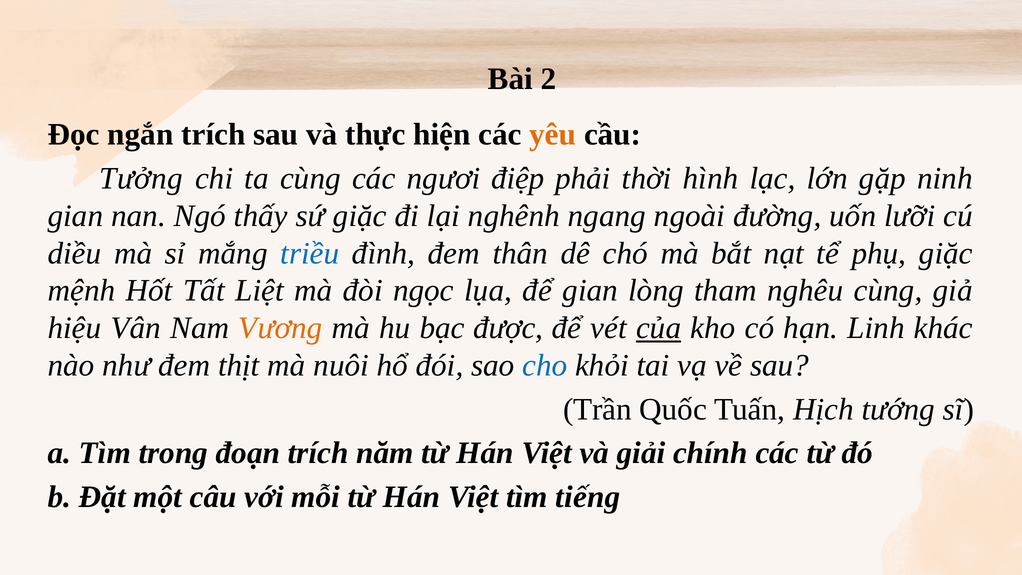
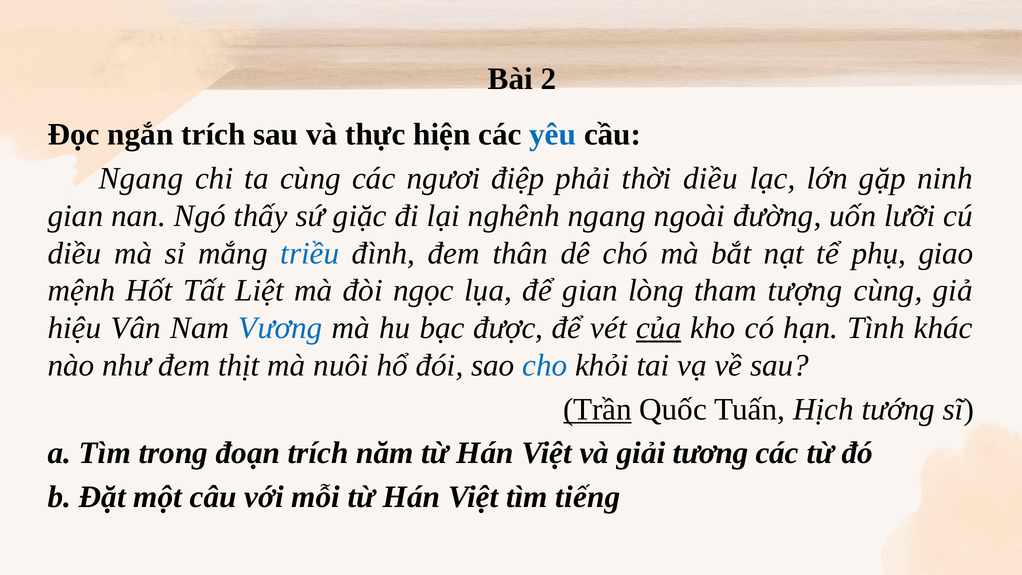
yêu colour: orange -> blue (553, 135)
Tưởng: Tưởng -> Ngang (141, 178)
thời hình: hình -> diều (710, 178)
phụ giặc: giặc -> giao (946, 253)
nghêu: nghêu -> tượng (805, 291)
Vương colour: orange -> blue (280, 328)
Linh: Linh -> Tình (876, 328)
Trần underline: none -> present (598, 409)
chính: chính -> tương (711, 453)
